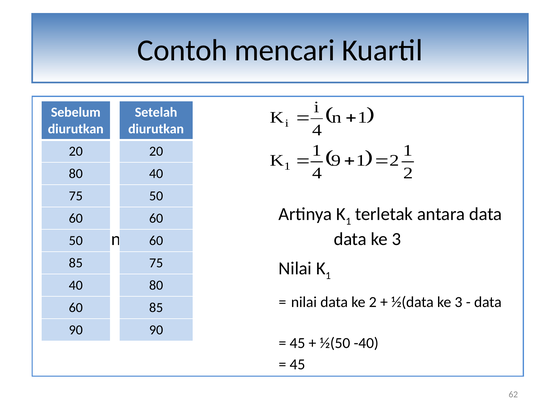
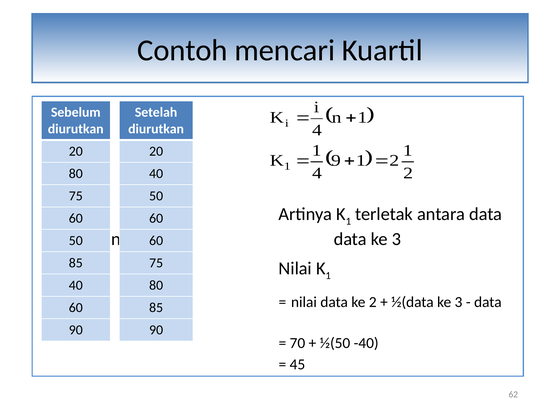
45: 45 -> 70 (297, 343)
